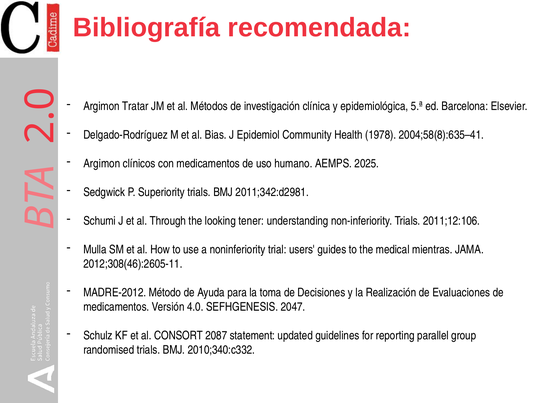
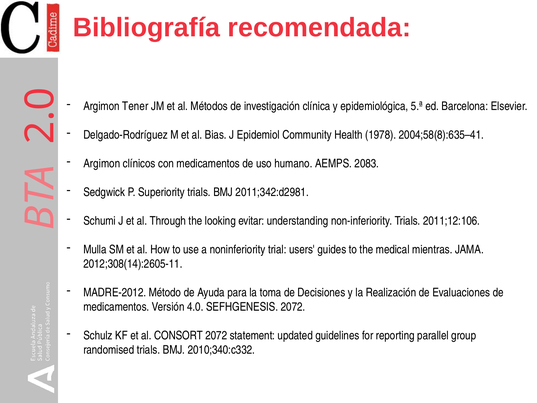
Tratar: Tratar -> Tener (135, 106)
2025: 2025 -> 2083 (367, 164)
tener: tener -> evitar (251, 221)
2012;308(46):2605-11: 2012;308(46):2605-11 -> 2012;308(14):2605-11 (133, 264)
SEFHGENESIS 2047: 2047 -> 2072 (293, 307)
CONSORT 2087: 2087 -> 2072 (216, 335)
